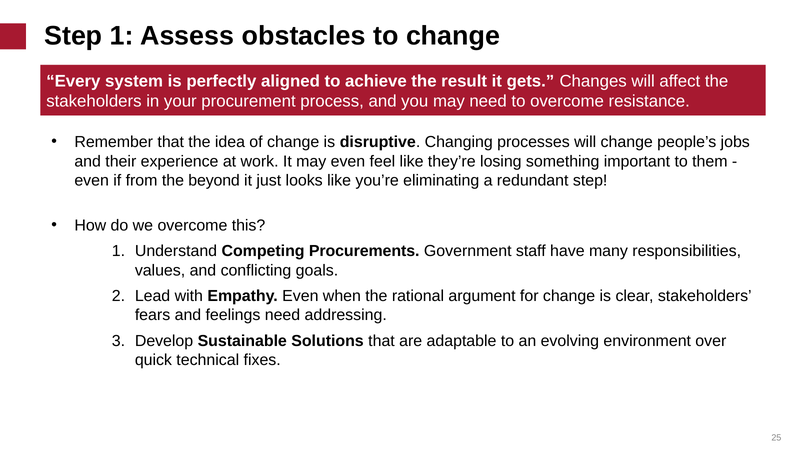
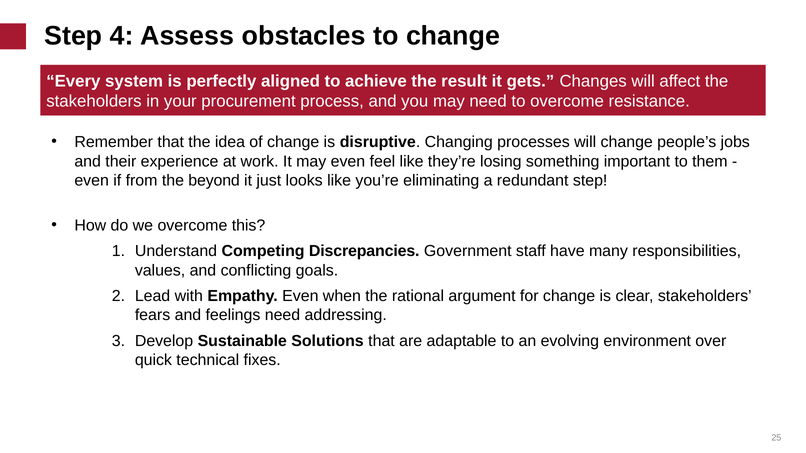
Step 1: 1 -> 4 (122, 36)
Procurements: Procurements -> Discrepancies (364, 251)
